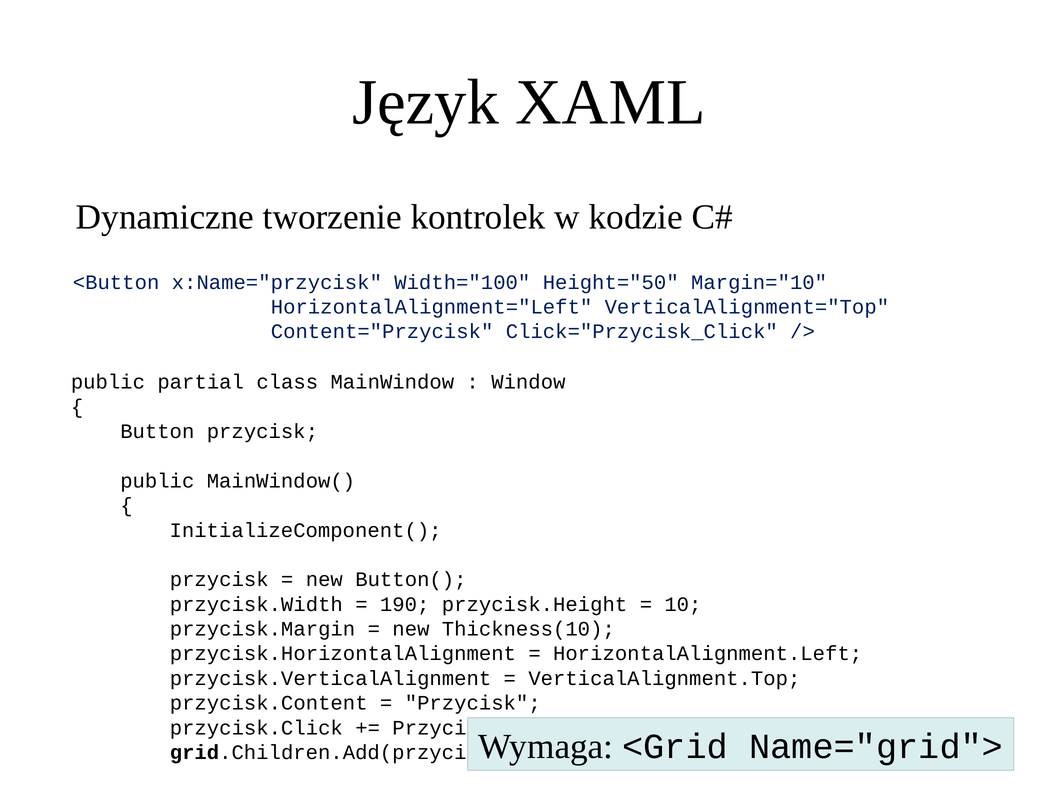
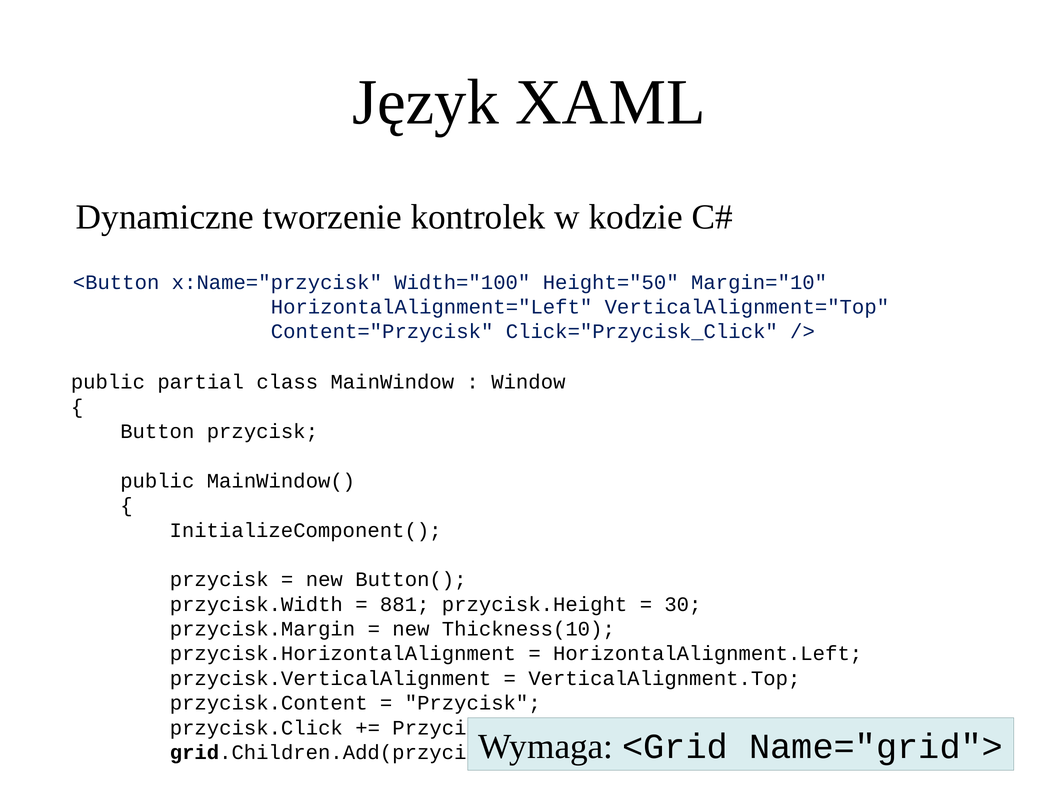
190: 190 -> 881 (405, 605)
10: 10 -> 30 (683, 605)
